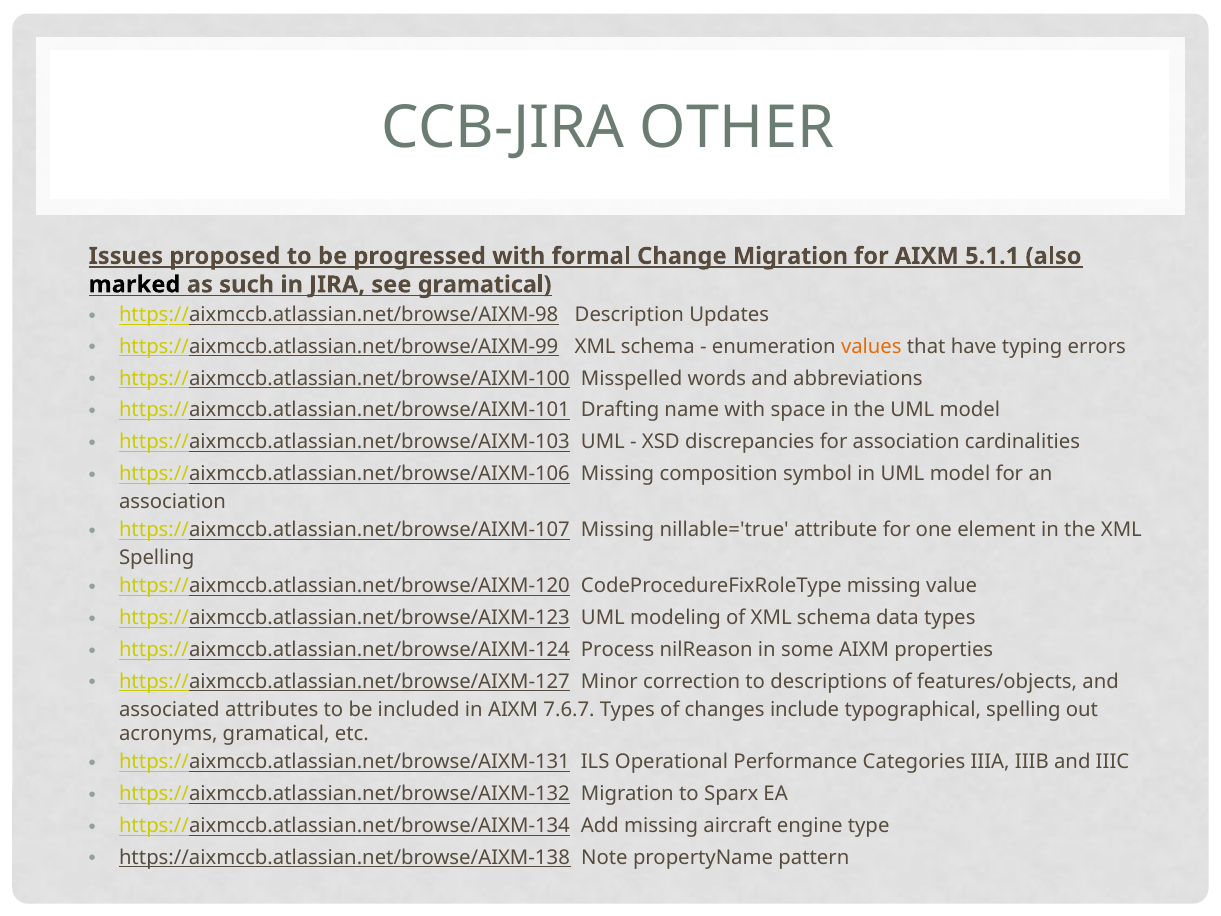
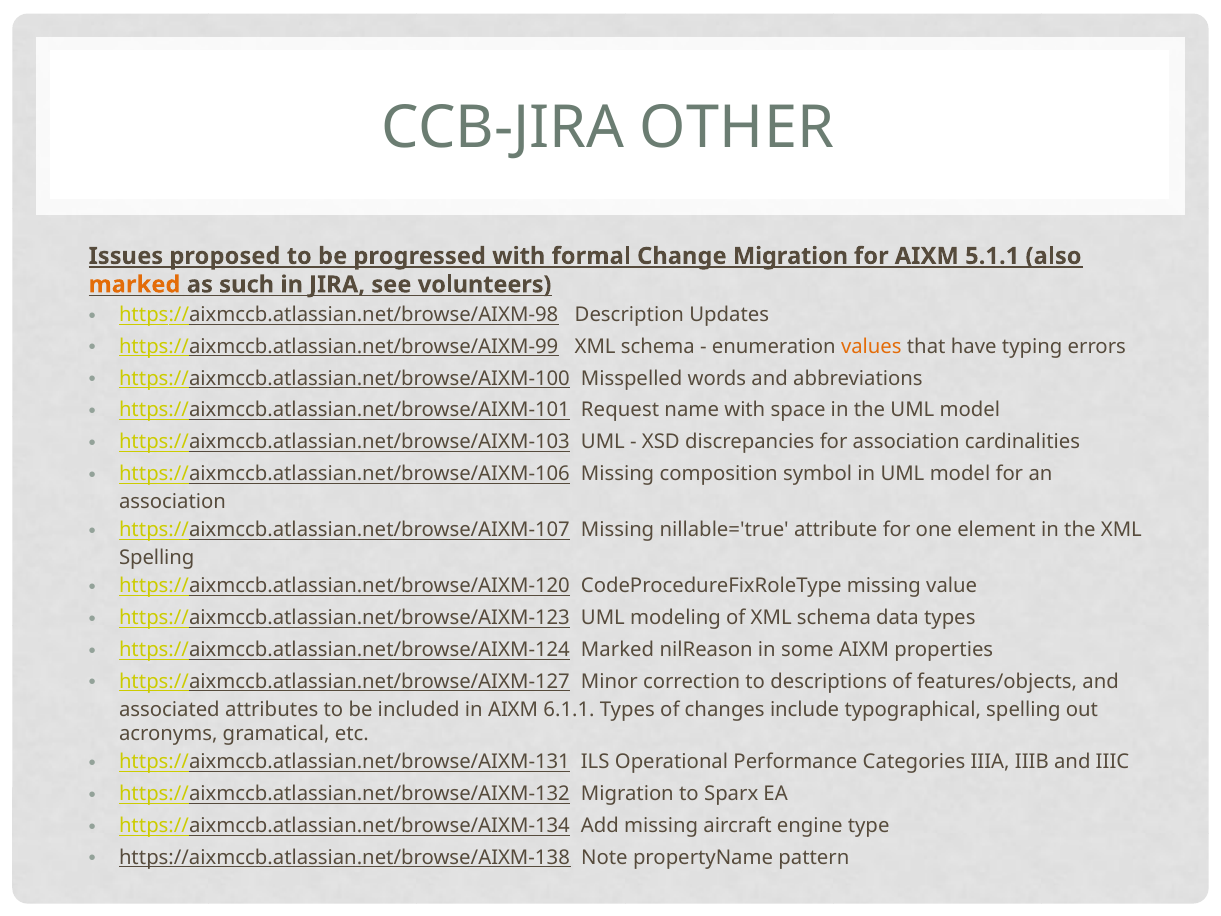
marked colour: black -> orange (134, 285)
see gramatical: gramatical -> volunteers (485, 285)
Drafting: Drafting -> Request (620, 410)
https://aixmccb.atlassian.net/browse/AIXM-124 Process: Process -> Marked (618, 650)
7.6.7: 7.6.7 -> 6.1.1 (569, 709)
